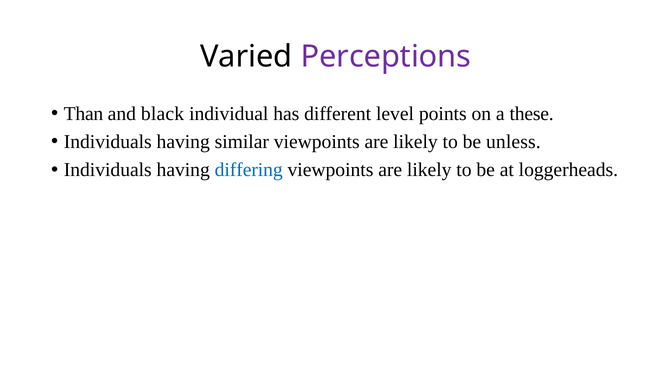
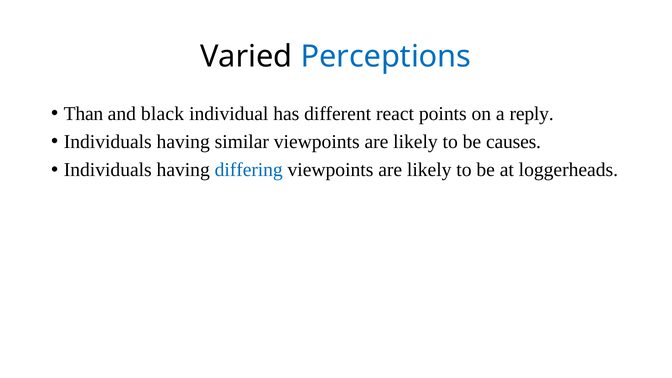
Perceptions colour: purple -> blue (386, 56)
level: level -> react (395, 114)
these: these -> reply (532, 114)
unless: unless -> causes (514, 142)
